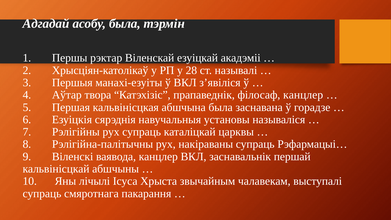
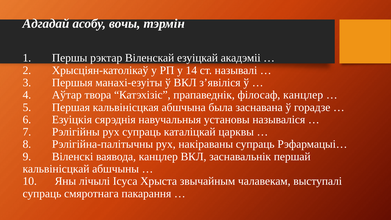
асобу была: была -> вочы (125, 24)
28: 28 -> 14 (191, 70)
